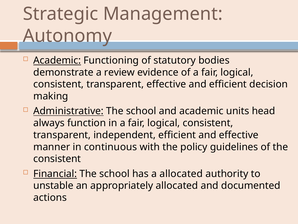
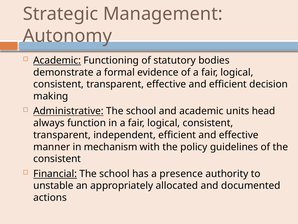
review: review -> formal (119, 72)
continuous: continuous -> mechanism (111, 147)
a allocated: allocated -> presence (181, 173)
